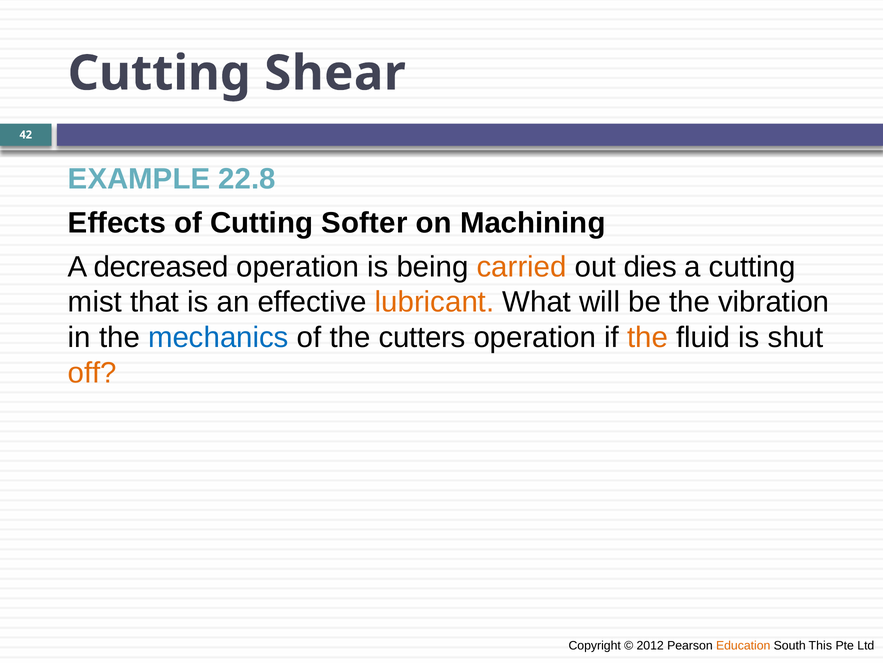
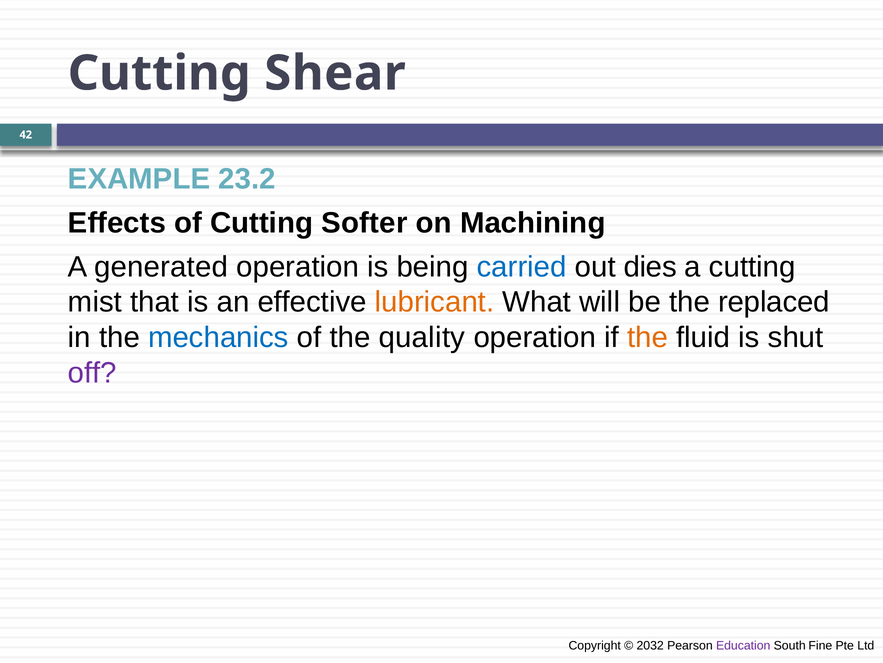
22.8: 22.8 -> 23.2 (247, 179)
decreased: decreased -> generated (161, 266)
carried colour: orange -> blue (522, 266)
vibration: vibration -> replaced (774, 302)
cutters: cutters -> quality (422, 337)
off colour: orange -> purple (92, 372)
2012: 2012 -> 2032 (650, 645)
Education colour: orange -> purple (743, 645)
This: This -> Fine (820, 645)
